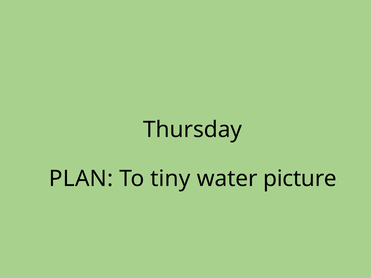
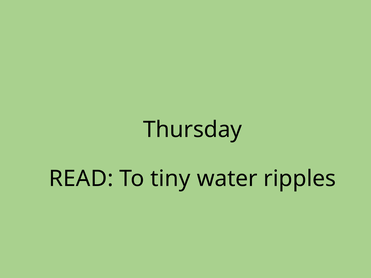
PLAN: PLAN -> READ (81, 179)
picture: picture -> ripples (300, 179)
